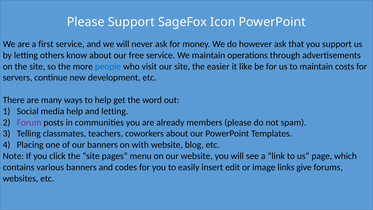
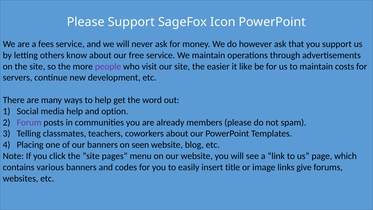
first: first -> fees (46, 44)
people colour: blue -> purple (108, 66)
and letting: letting -> option (115, 111)
with: with -> seen (140, 145)
edit: edit -> title (233, 167)
